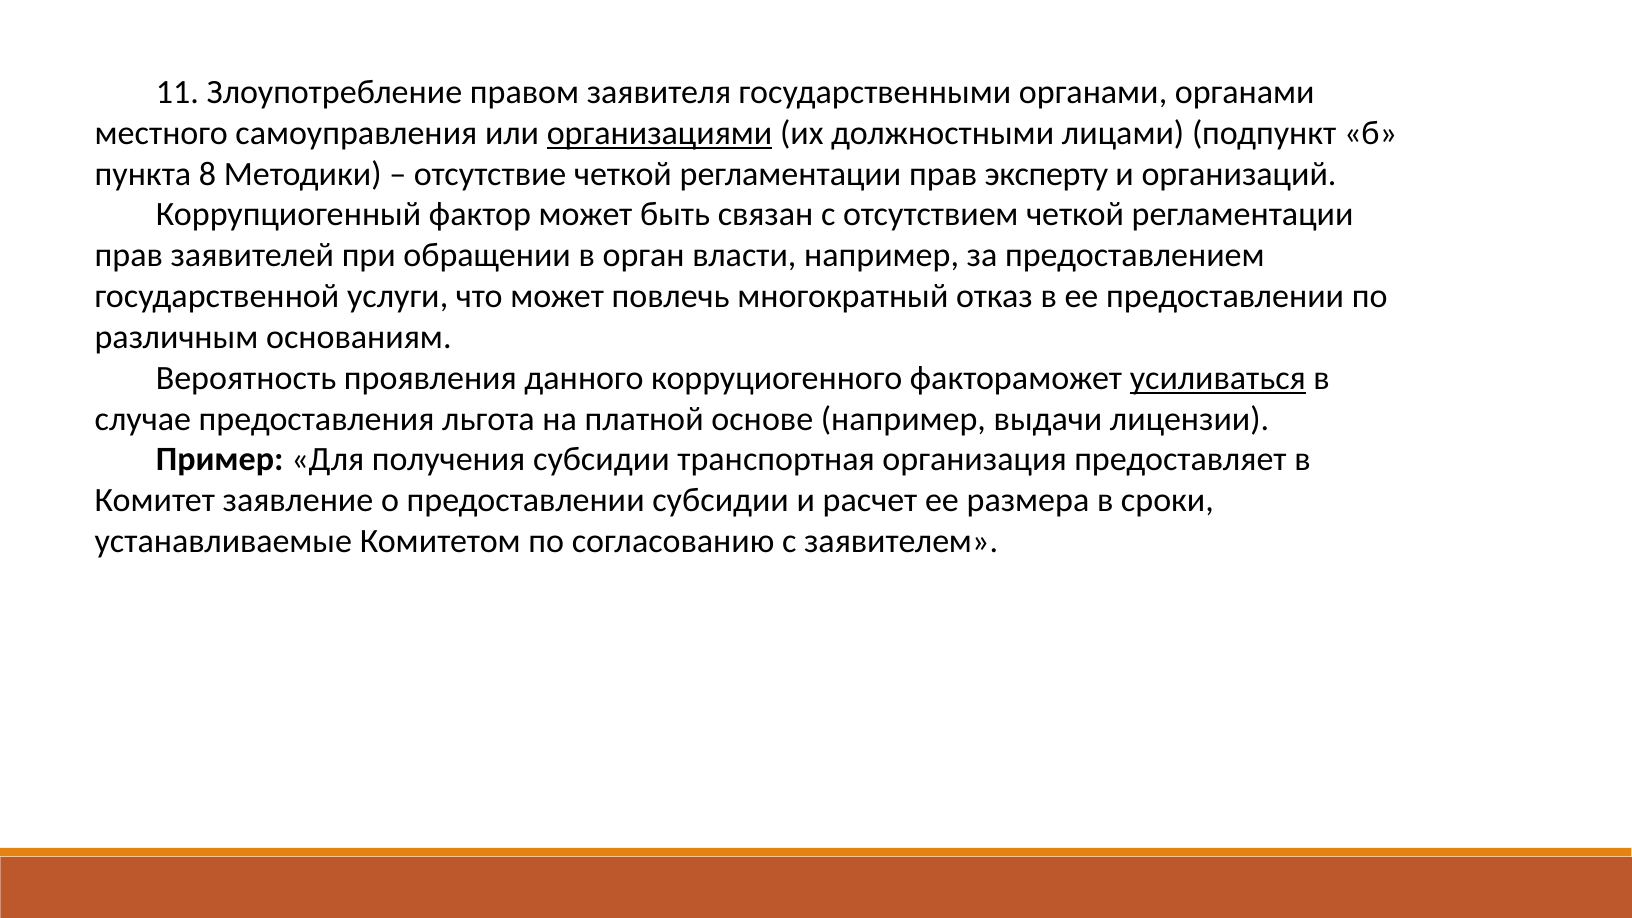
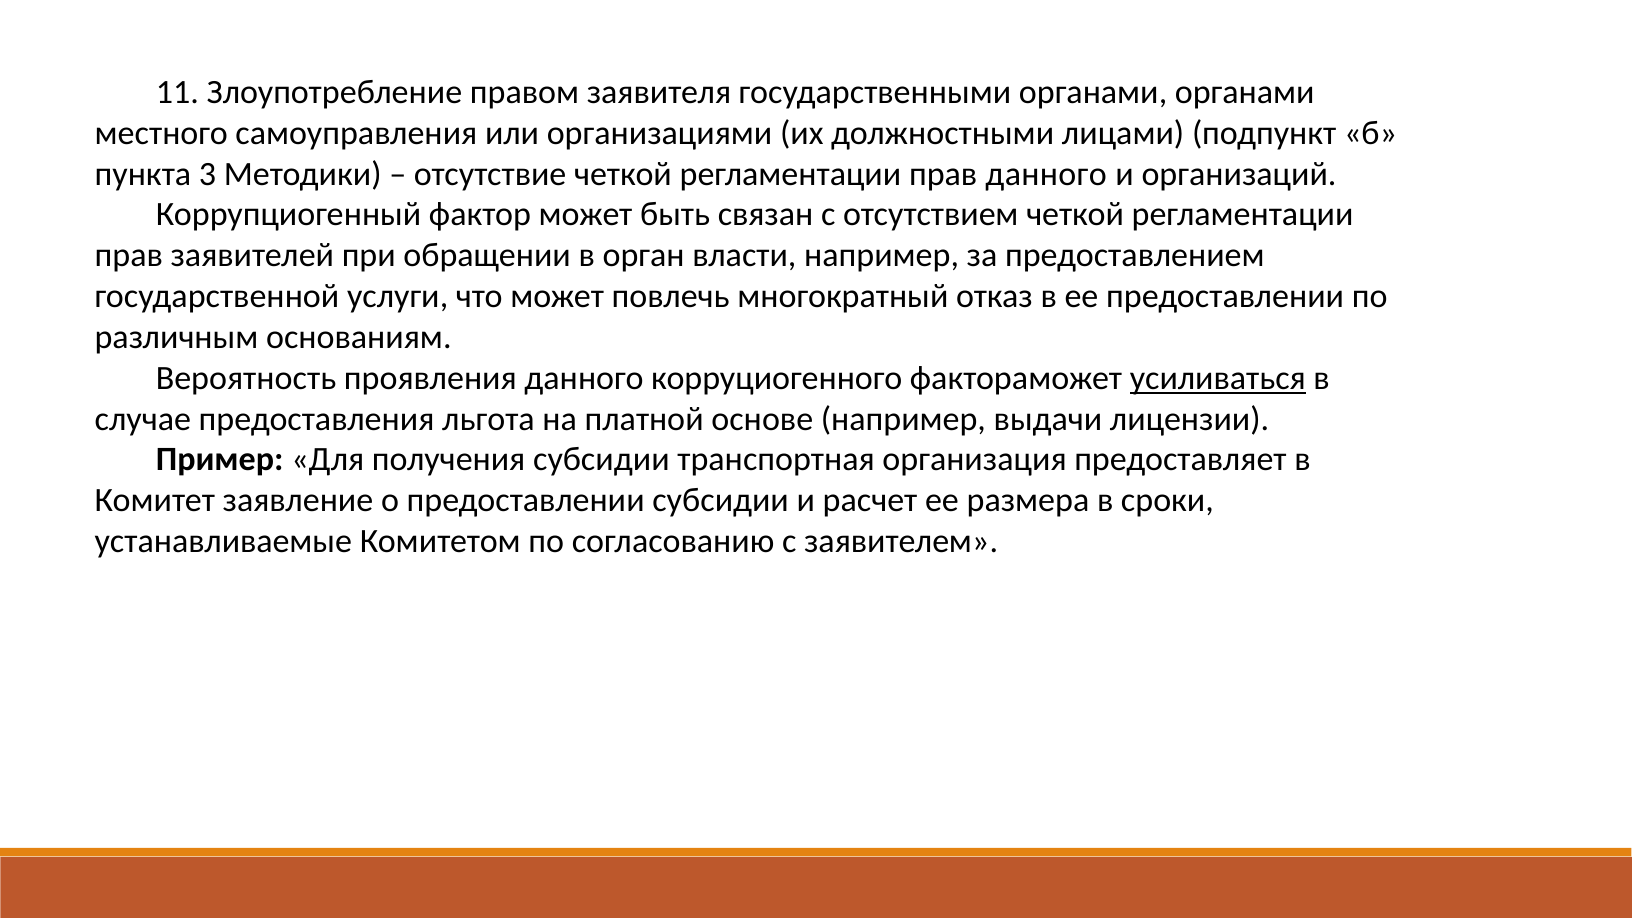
организациями underline: present -> none (660, 133)
8: 8 -> 3 (208, 174)
прав эксперту: эксперту -> данного (1046, 174)
